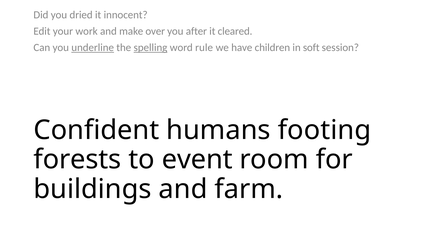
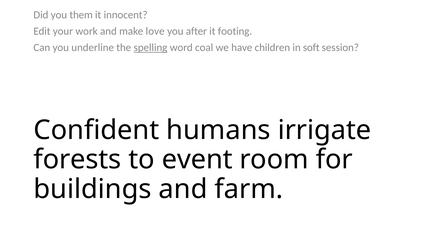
dried: dried -> them (81, 15)
over: over -> love (155, 31)
cleared: cleared -> footing (235, 31)
underline underline: present -> none (93, 48)
rule: rule -> coal (204, 48)
footing: footing -> irrigate (325, 130)
